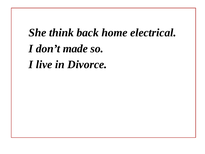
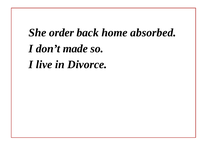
think: think -> order (62, 33)
electrical: electrical -> absorbed (153, 33)
